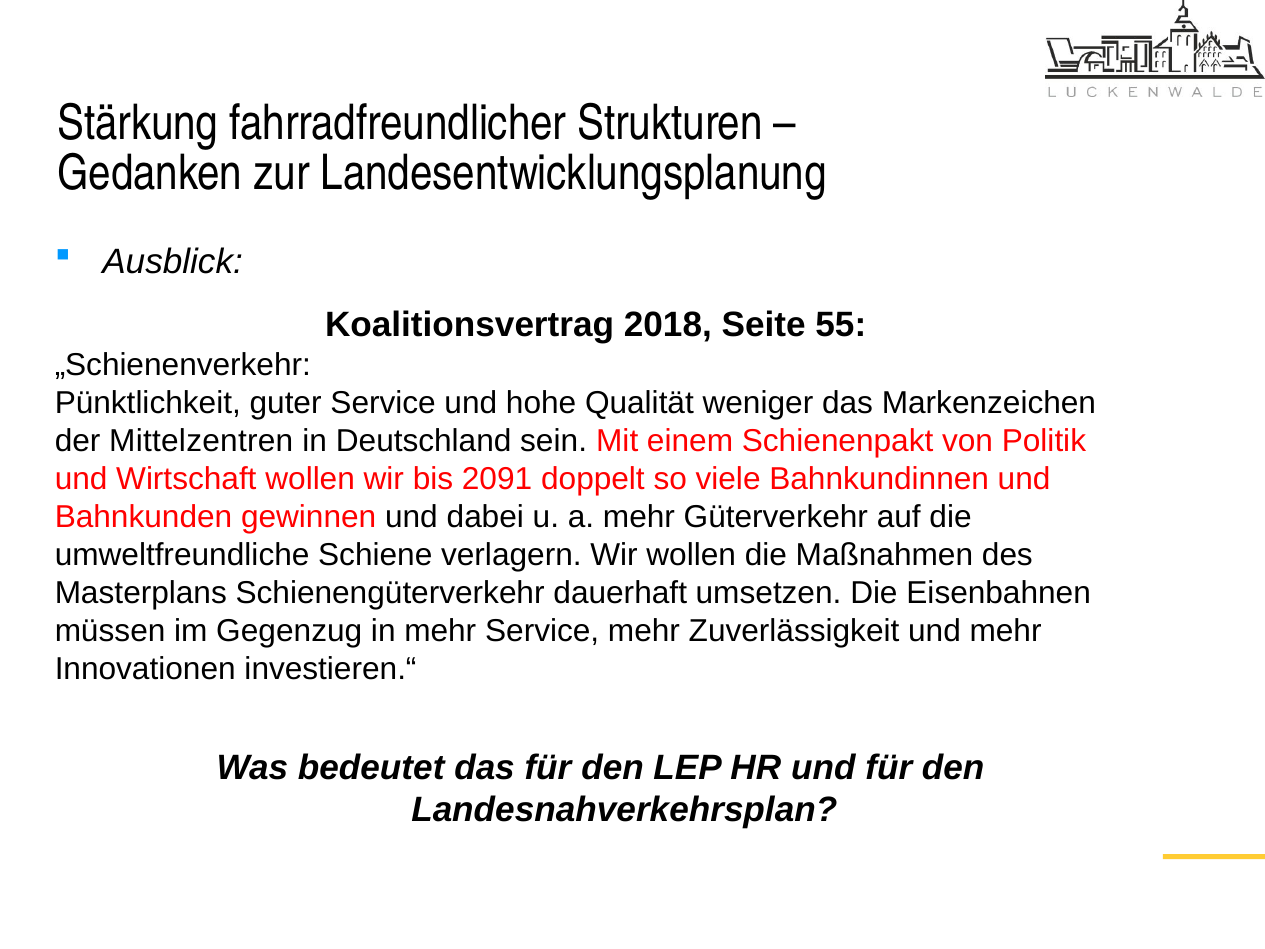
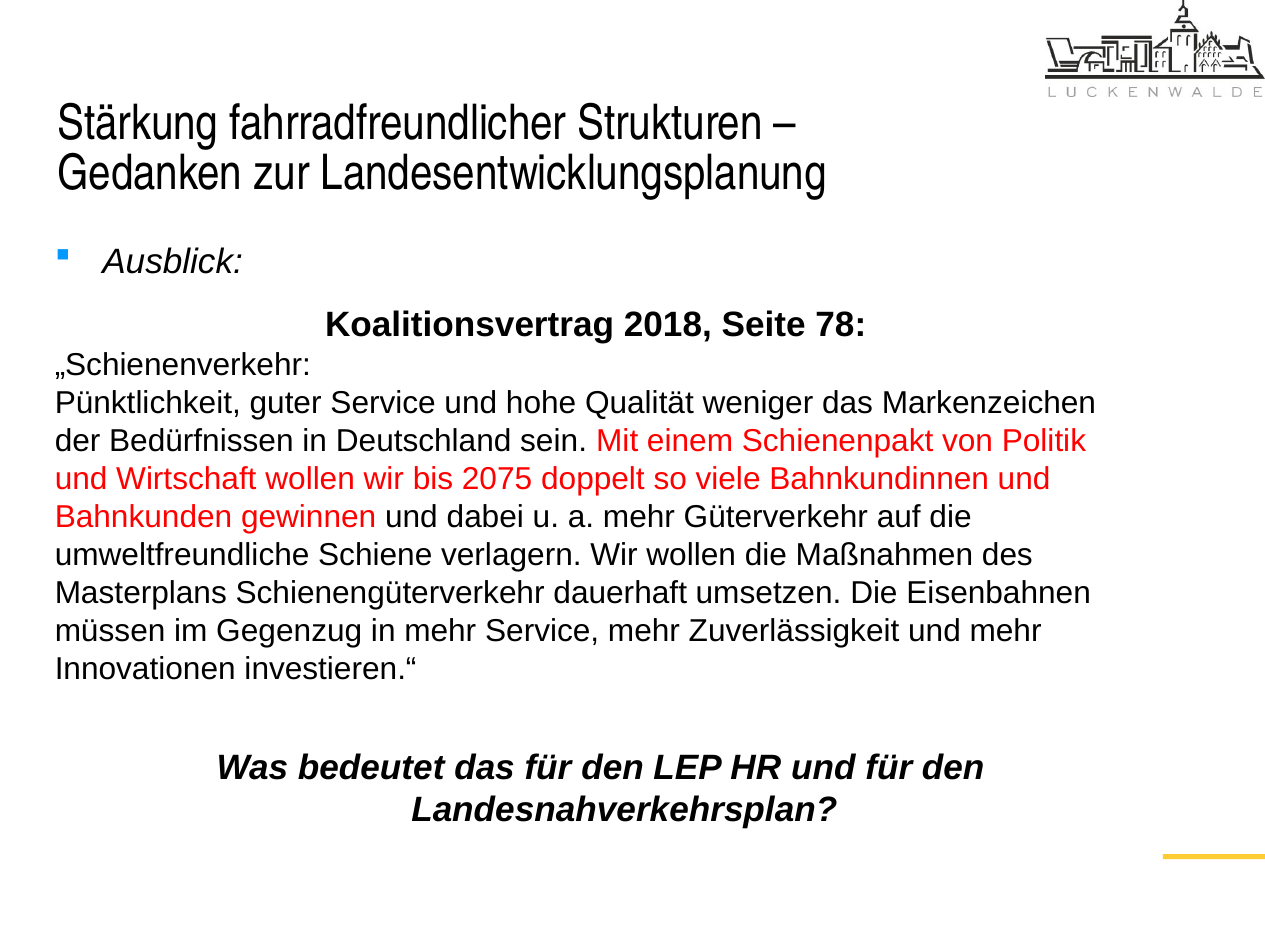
55: 55 -> 78 (841, 325)
Mittelzentren: Mittelzentren -> Bedürfnissen (201, 441)
2091: 2091 -> 2075 (497, 479)
